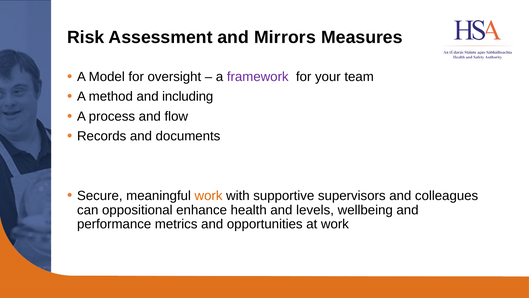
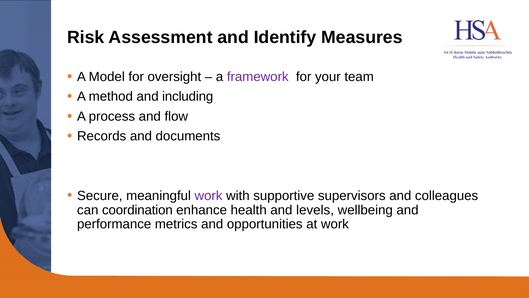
Mirrors: Mirrors -> Identify (285, 37)
work colour: orange -> purple (209, 195)
oppositional: oppositional -> coordination (137, 210)
